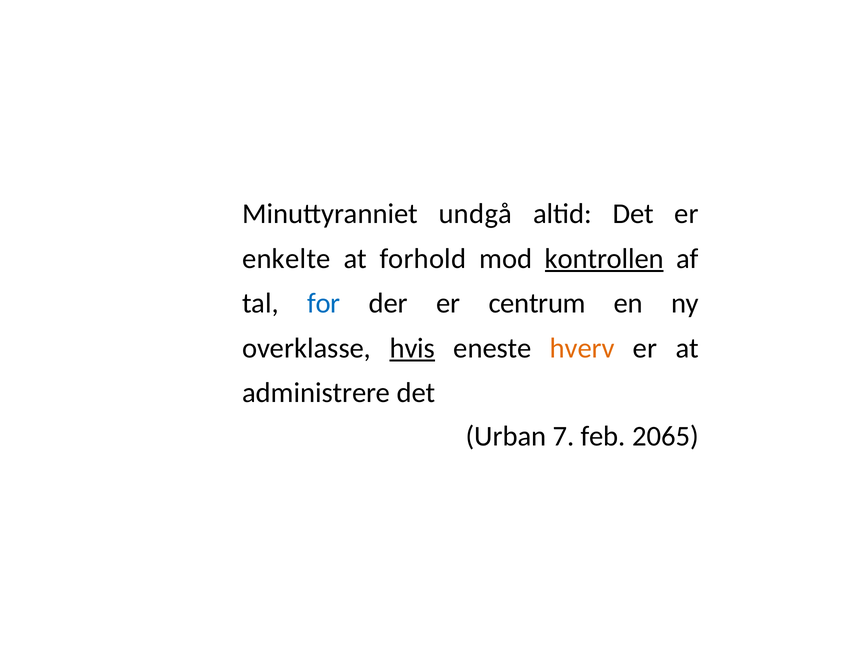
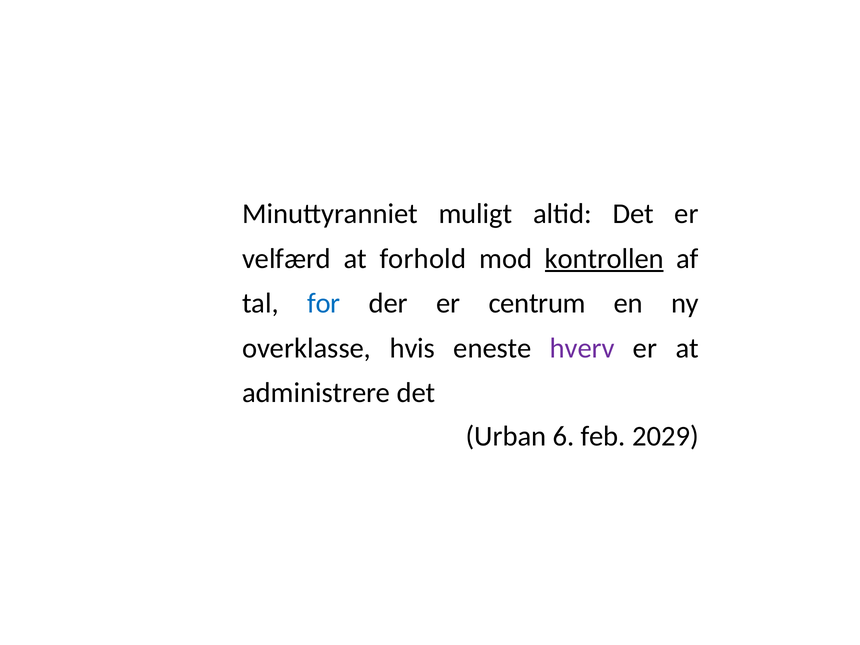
undgå: undgå -> muligt (476, 214)
enkelte: enkelte -> velfærd (287, 259)
hvis underline: present -> none (412, 348)
hverv colour: orange -> purple (582, 348)
7: 7 -> 6 (564, 436)
2065: 2065 -> 2029 (665, 436)
